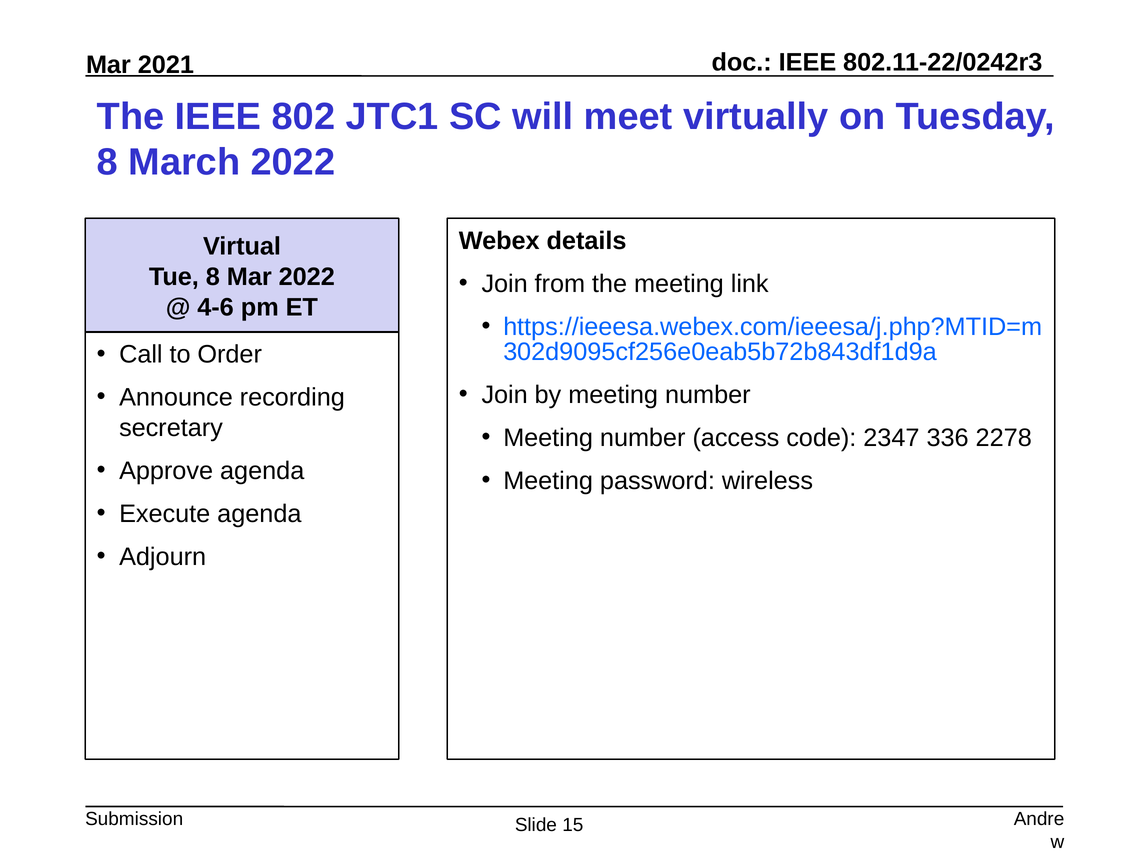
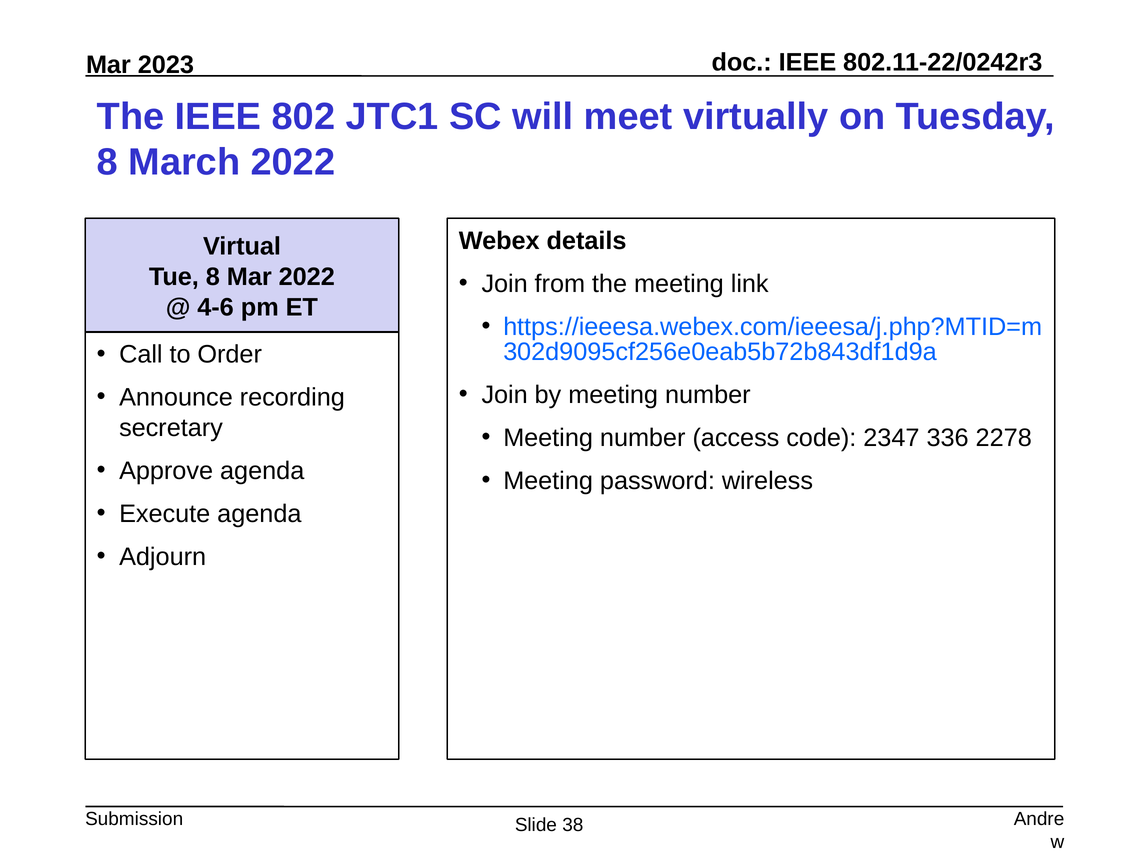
2021: 2021 -> 2023 (166, 65)
15: 15 -> 38 (573, 825)
